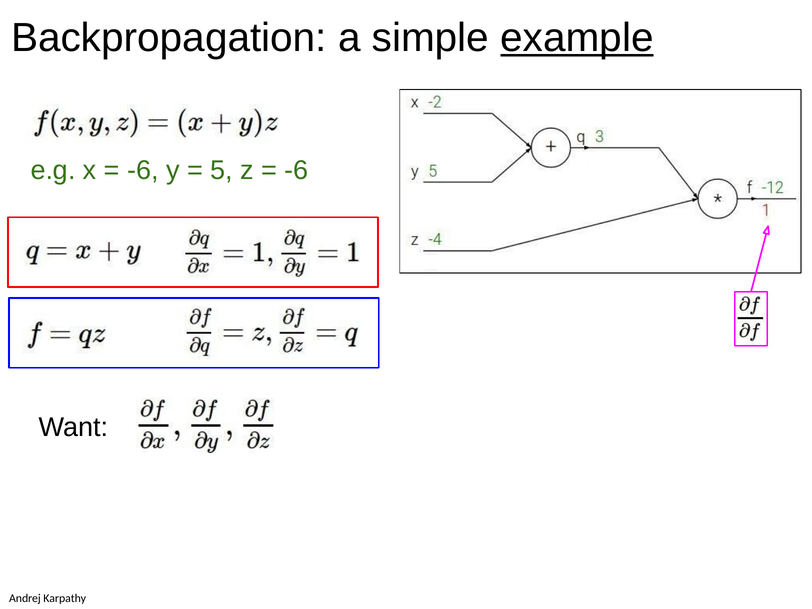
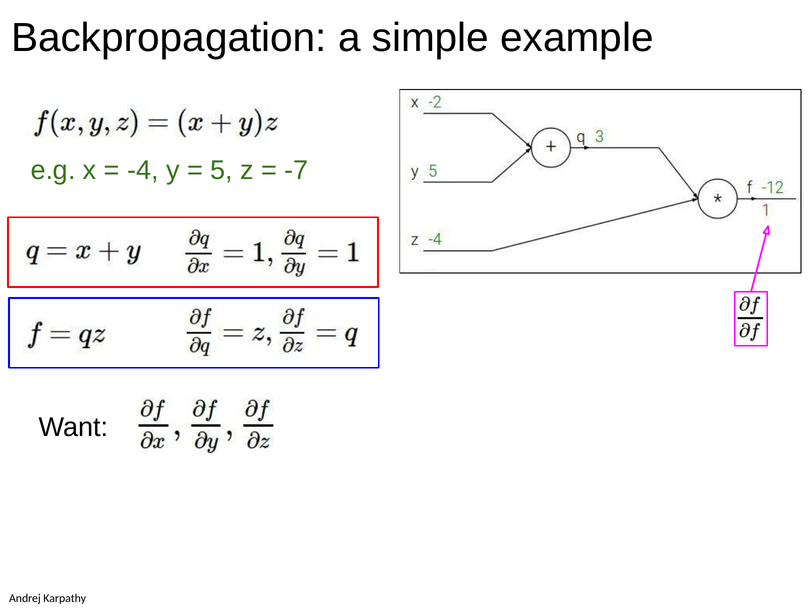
example underline: present -> none (577, 38)
-6: -6 -> -4 (143, 170)
-6: -6 -> -7 (296, 170)
